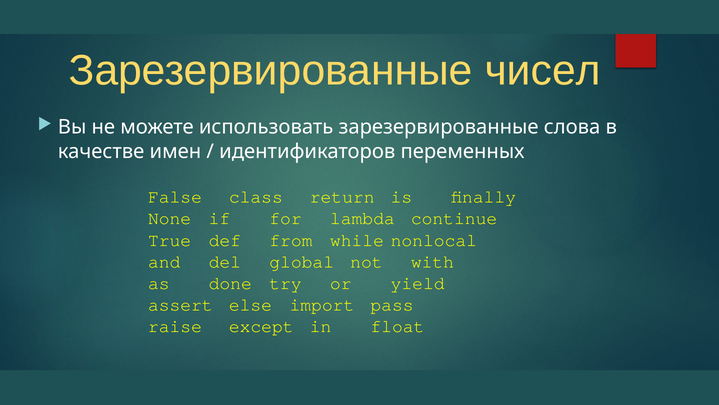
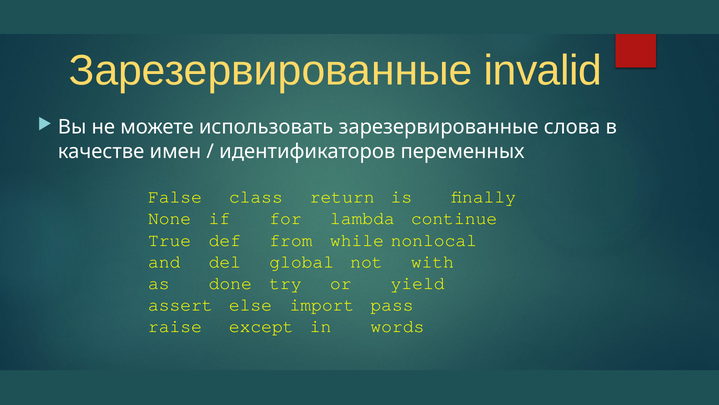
чисел: чисел -> invalid (543, 70)
float: float -> words (397, 326)
